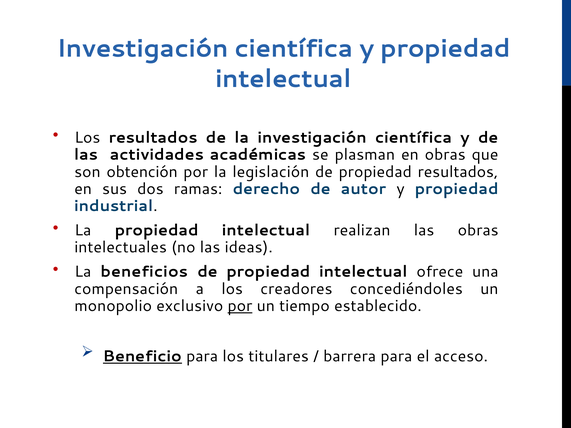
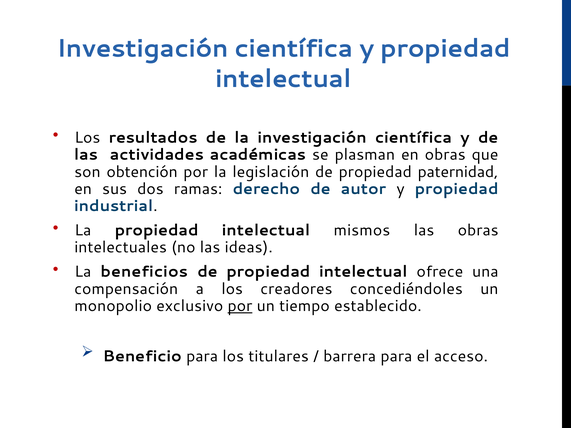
propiedad resultados: resultados -> paternidad (458, 172)
realizan: realizan -> mismos (362, 230)
Beneficio underline: present -> none (142, 356)
